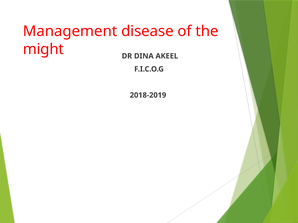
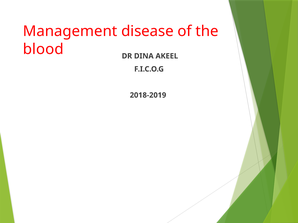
might: might -> blood (43, 49)
